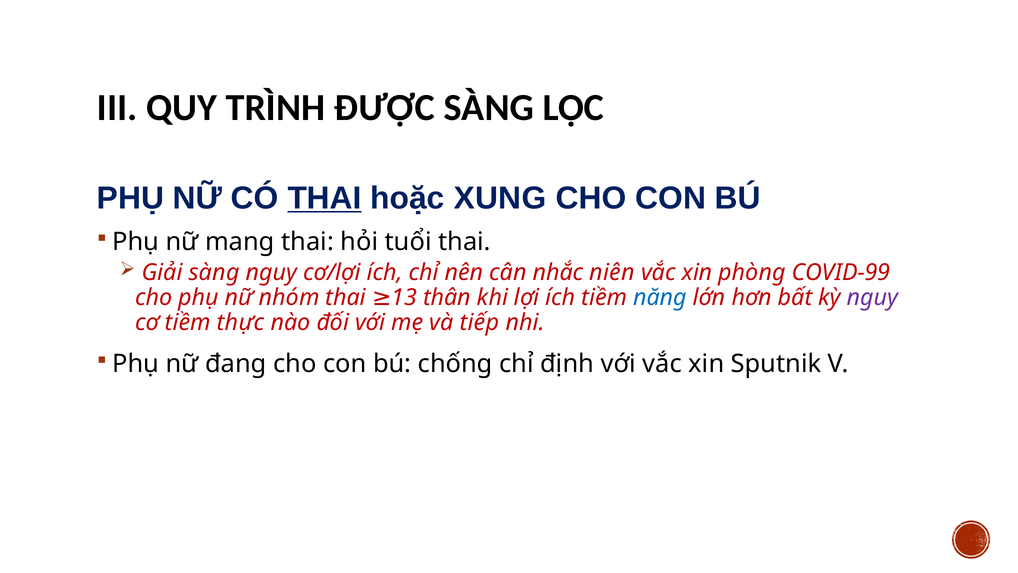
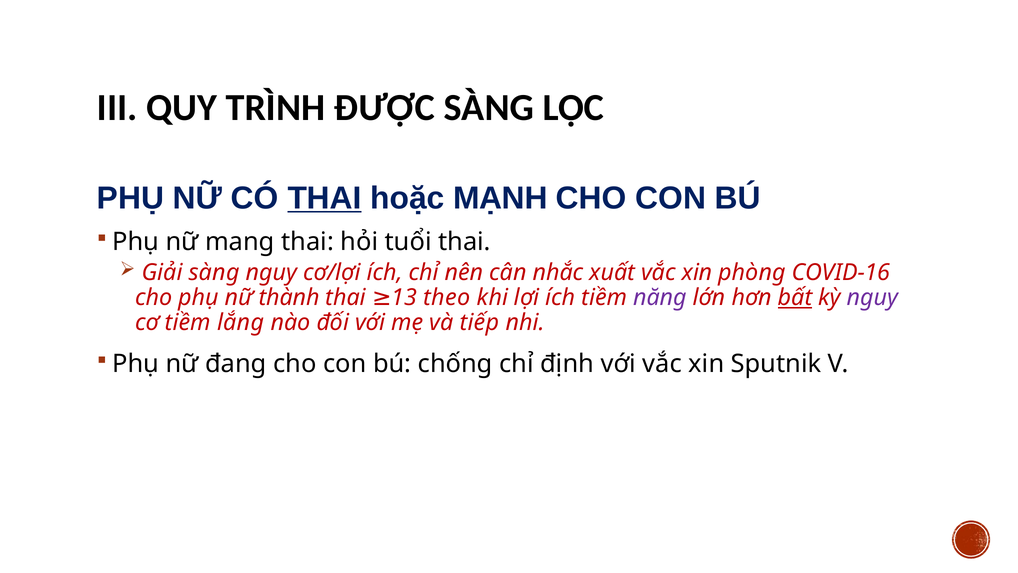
XUNG: XUNG -> MẠNH (500, 198)
niên: niên -> xuất (612, 272)
COVID-99: COVID-99 -> COVID-16 (841, 272)
nhóm: nhóm -> thành (289, 297)
thân: thân -> theo (447, 297)
năng colour: blue -> purple (660, 297)
bất underline: none -> present (795, 297)
thực: thực -> lắng (241, 322)
